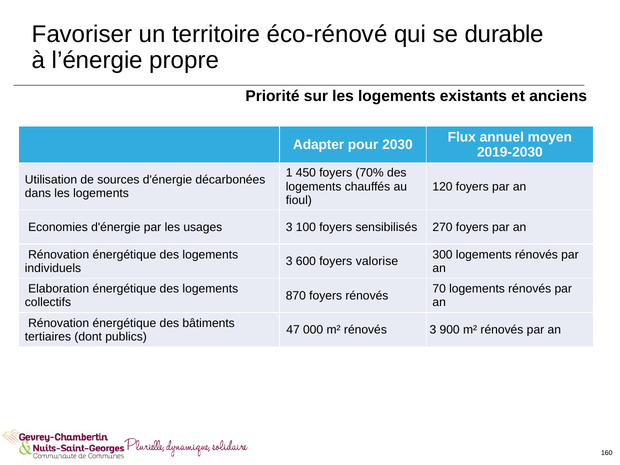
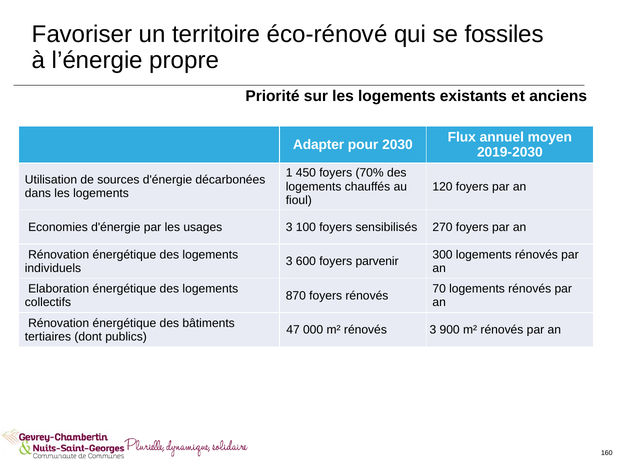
durable: durable -> fossiles (504, 35)
valorise: valorise -> parvenir (377, 261)
